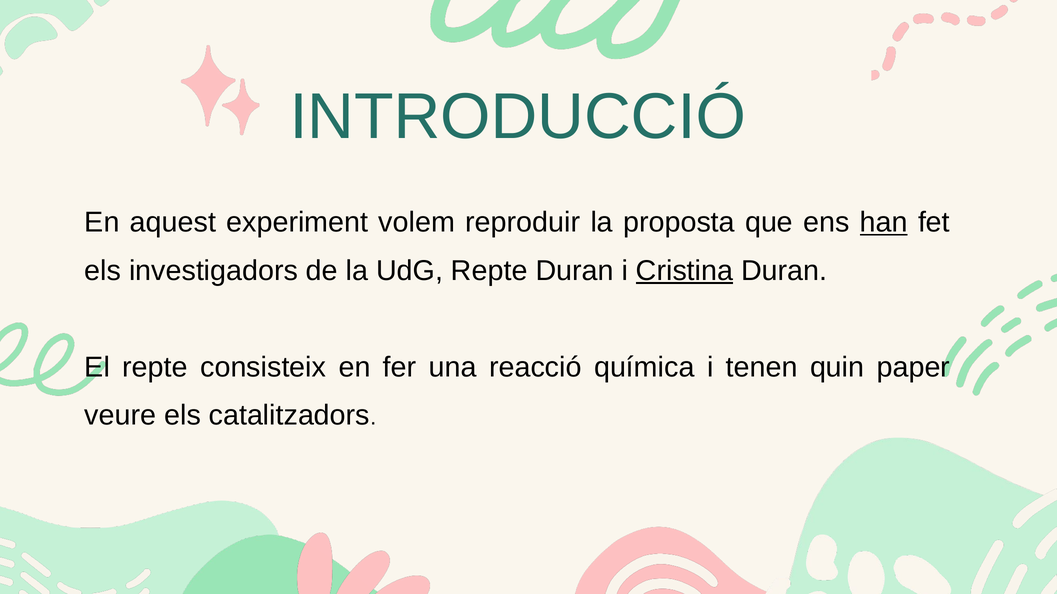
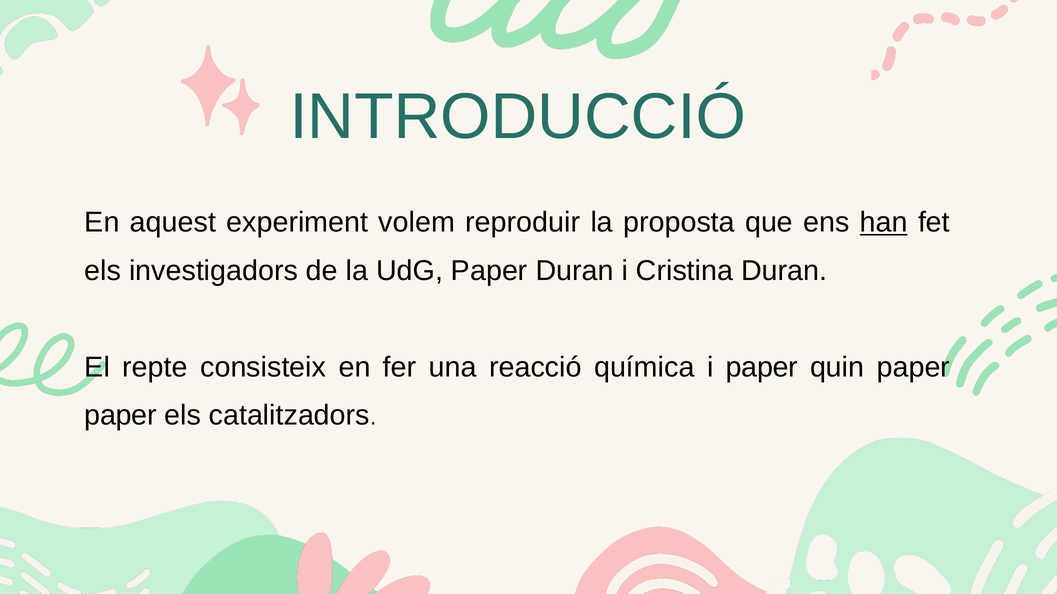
UdG Repte: Repte -> Paper (489, 271)
Cristina underline: present -> none (684, 271)
i tenen: tenen -> paper (762, 367)
veure: veure -> paper (120, 416)
